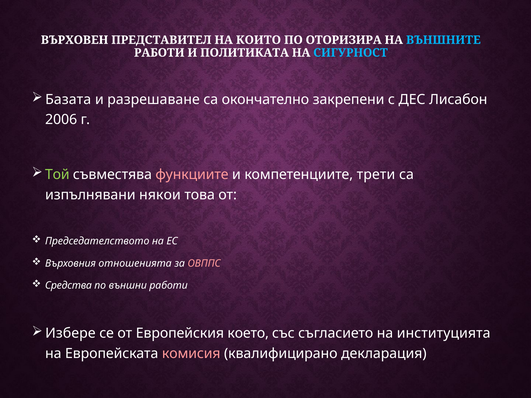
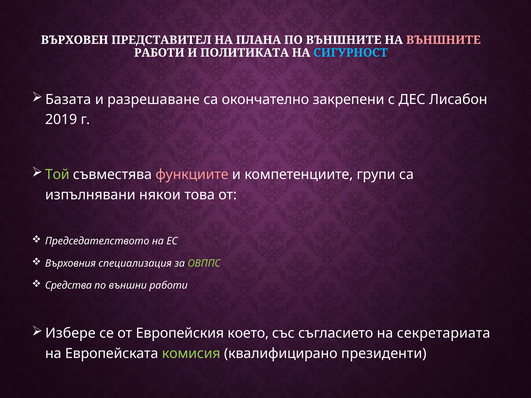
КОИТО: КОИТО -> ПЛАНА (259, 40)
ПО ОТОРИЗИРА: ОТОРИЗИРА -> ВЪНШНИТЕ (344, 40)
ВЪНШНИТЕ colour: light blue -> pink (443, 40)
2006: 2006 -> 2019 (61, 120)
трети: трети -> групи (376, 175)
отношенията: отношенията -> специализация (135, 264)
ОВППС colour: pink -> light green (204, 264)
институцията: институцията -> секретариата (444, 334)
комисия colour: pink -> light green (191, 354)
декларация: декларация -> президенти (384, 354)
